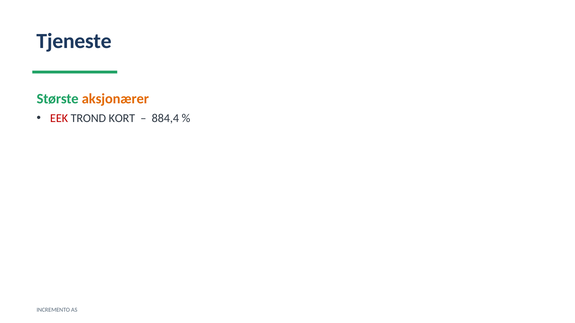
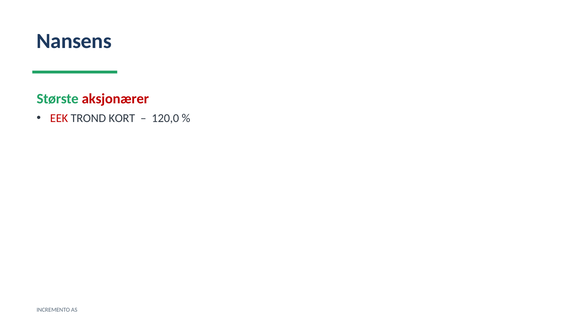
Tjeneste: Tjeneste -> Nansens (74, 41)
aksjonærer colour: orange -> red (115, 99)
884,4: 884,4 -> 120,0 (165, 118)
